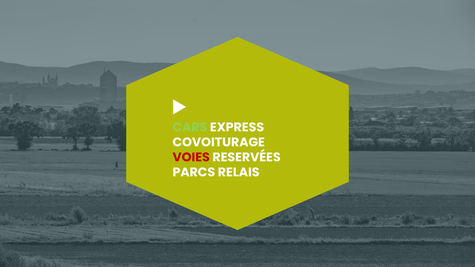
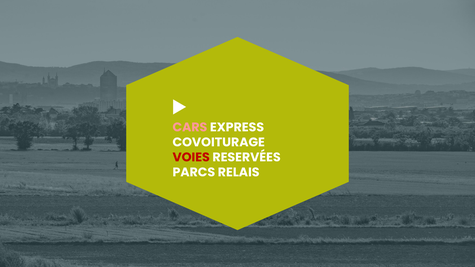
CARS colour: light green -> pink (190, 127)
